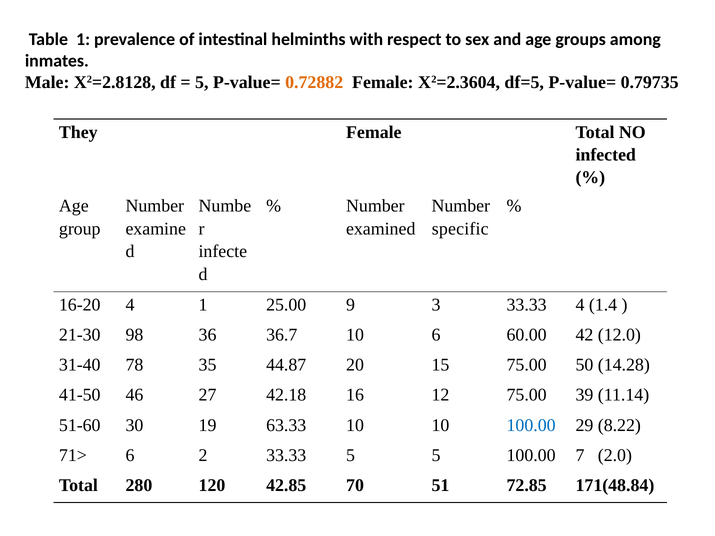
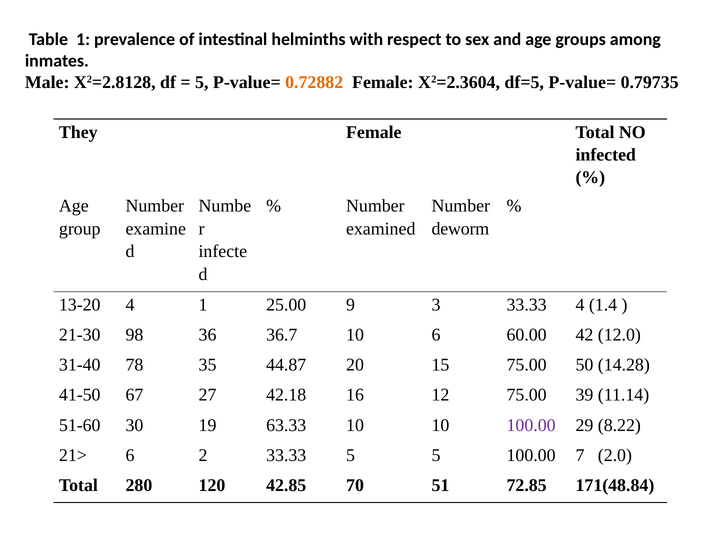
specific: specific -> deworm (460, 229)
16-20: 16-20 -> 13-20 (80, 305)
46: 46 -> 67 (134, 395)
100.00 colour: blue -> purple (531, 425)
71>: 71> -> 21> (73, 455)
